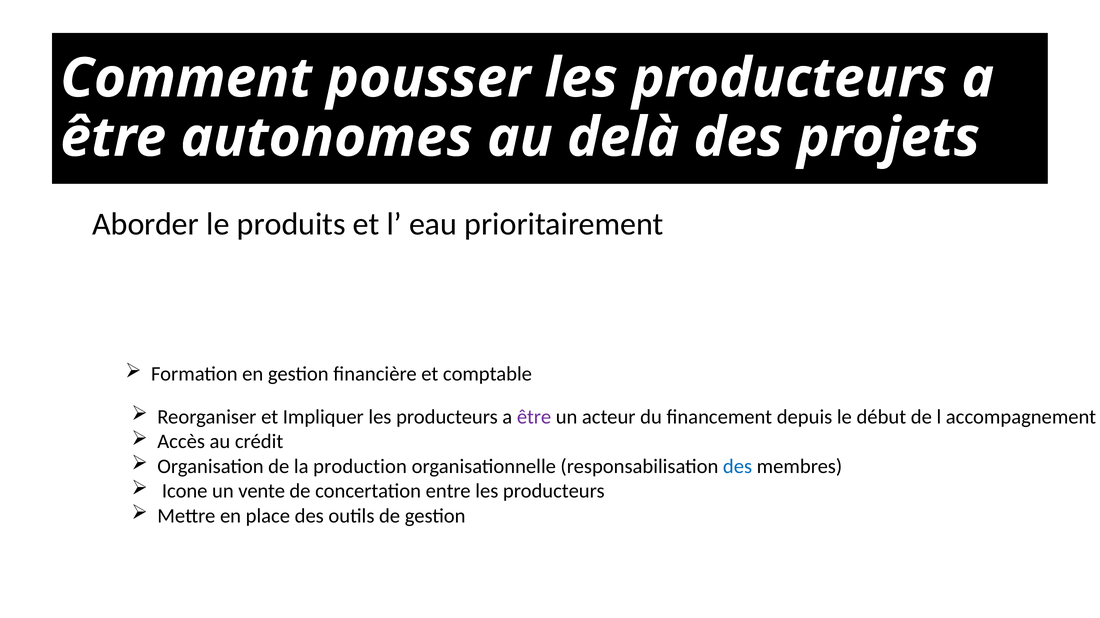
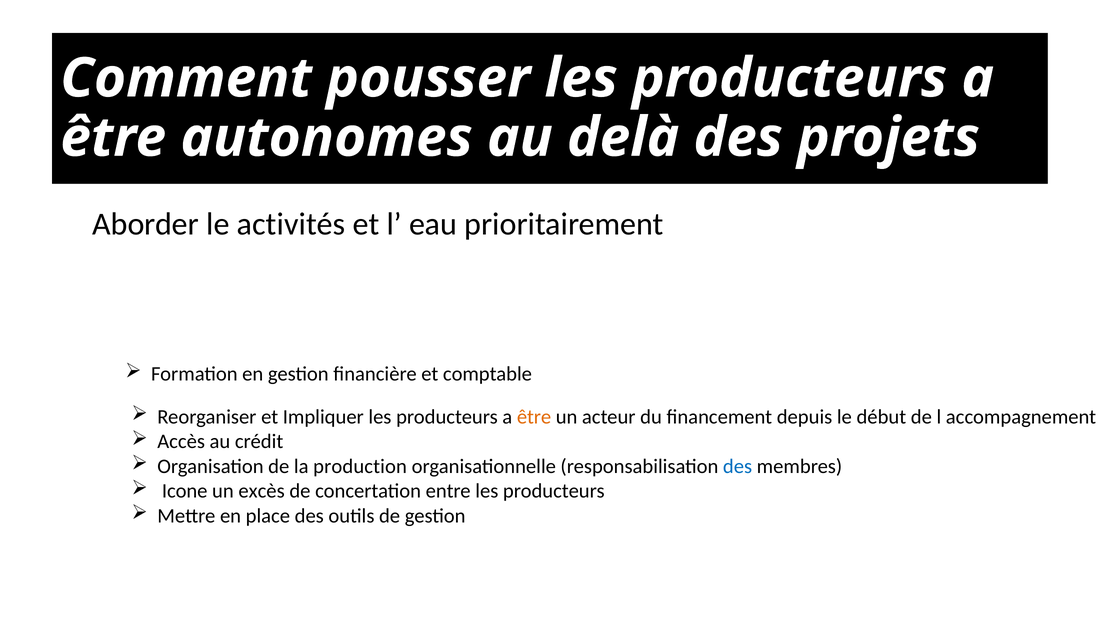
produits: produits -> activités (291, 225)
être colour: purple -> orange (534, 417)
vente: vente -> excès (262, 492)
